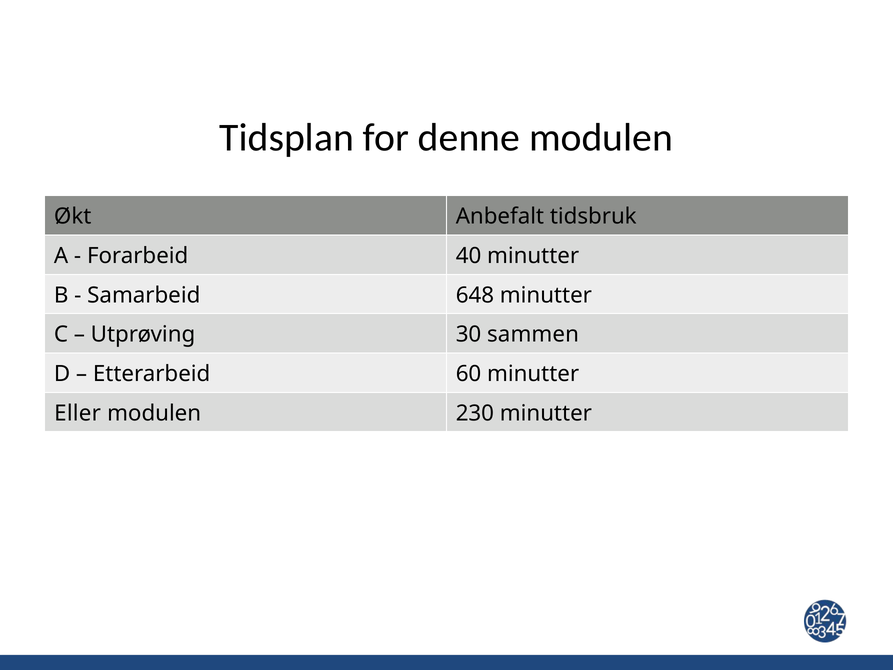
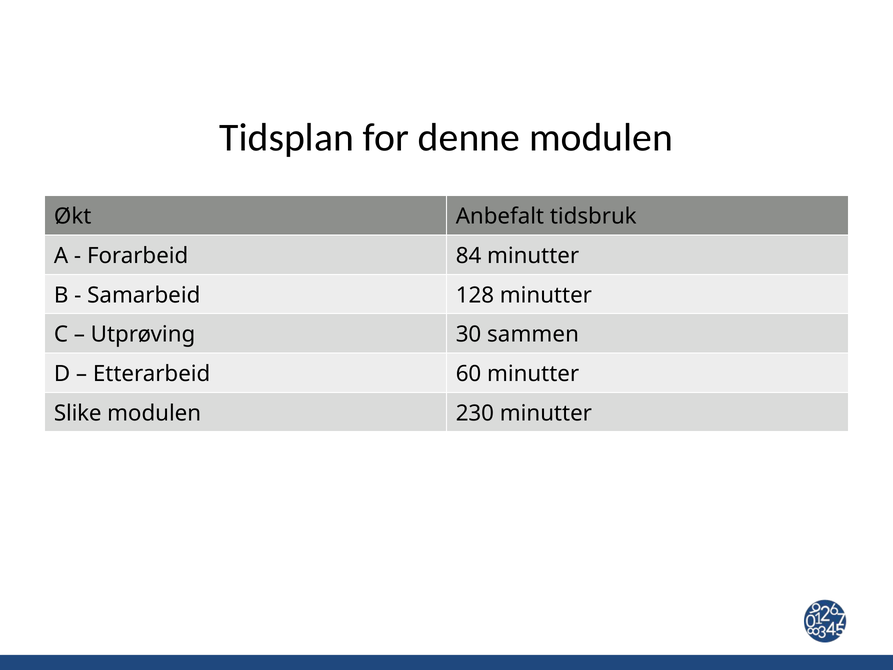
40: 40 -> 84 (469, 256)
648: 648 -> 128 (475, 295)
Eller: Eller -> Slike (78, 413)
